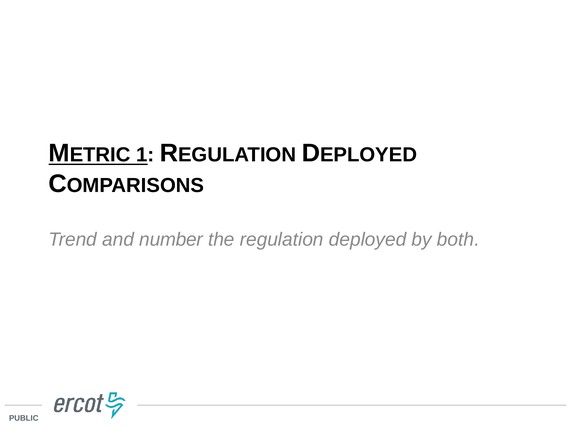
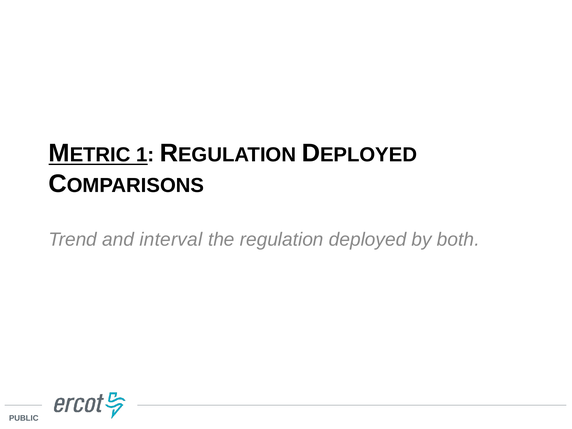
number: number -> interval (171, 240)
